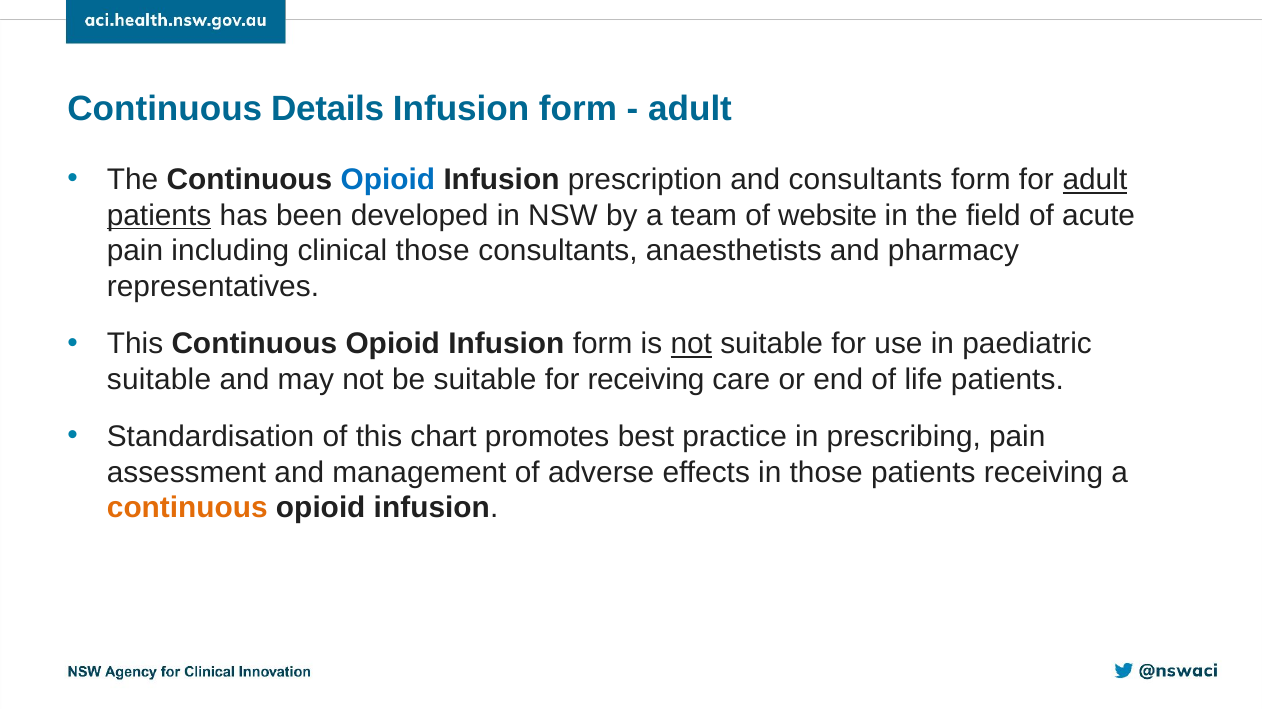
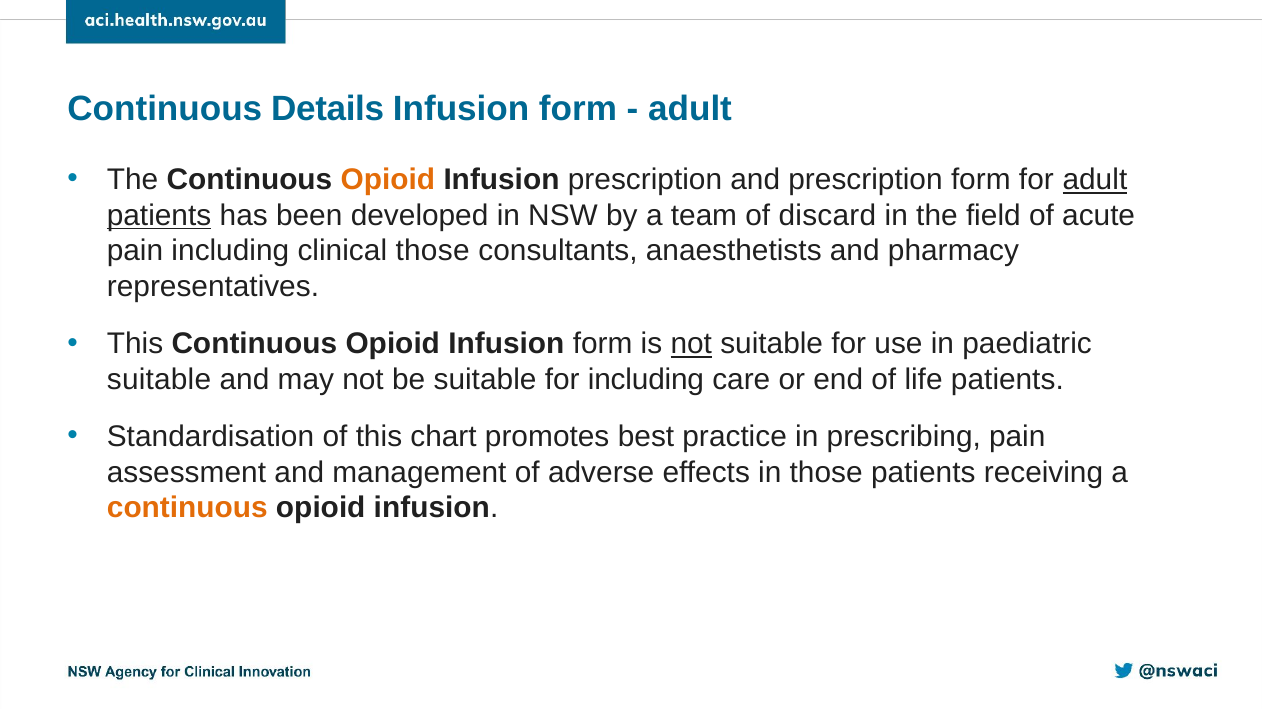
Opioid colour: blue -> orange (388, 180)
and consultants: consultants -> prescription (866, 180)
website: website -> discard (827, 215)
for receiving: receiving -> including (646, 379)
